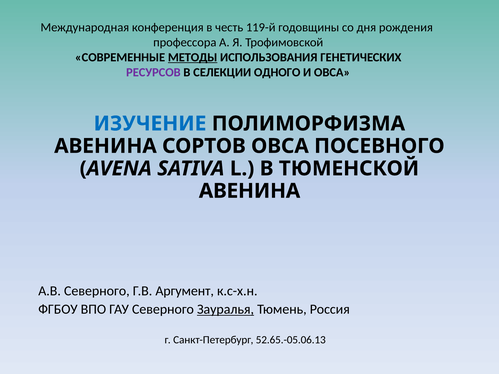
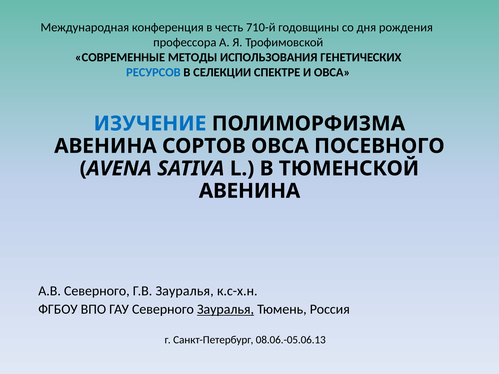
119-й: 119-й -> 710-й (261, 27)
МЕТОДЫ underline: present -> none (193, 57)
РЕСУРСОВ colour: purple -> blue (153, 72)
ОДНОГО: ОДНОГО -> СПЕКТРЕ (277, 72)
Г.В Аргумент: Аргумент -> Зауралья (185, 291)
52.65.-05.06.13: 52.65.-05.06.13 -> 08.06.-05.06.13 (291, 340)
